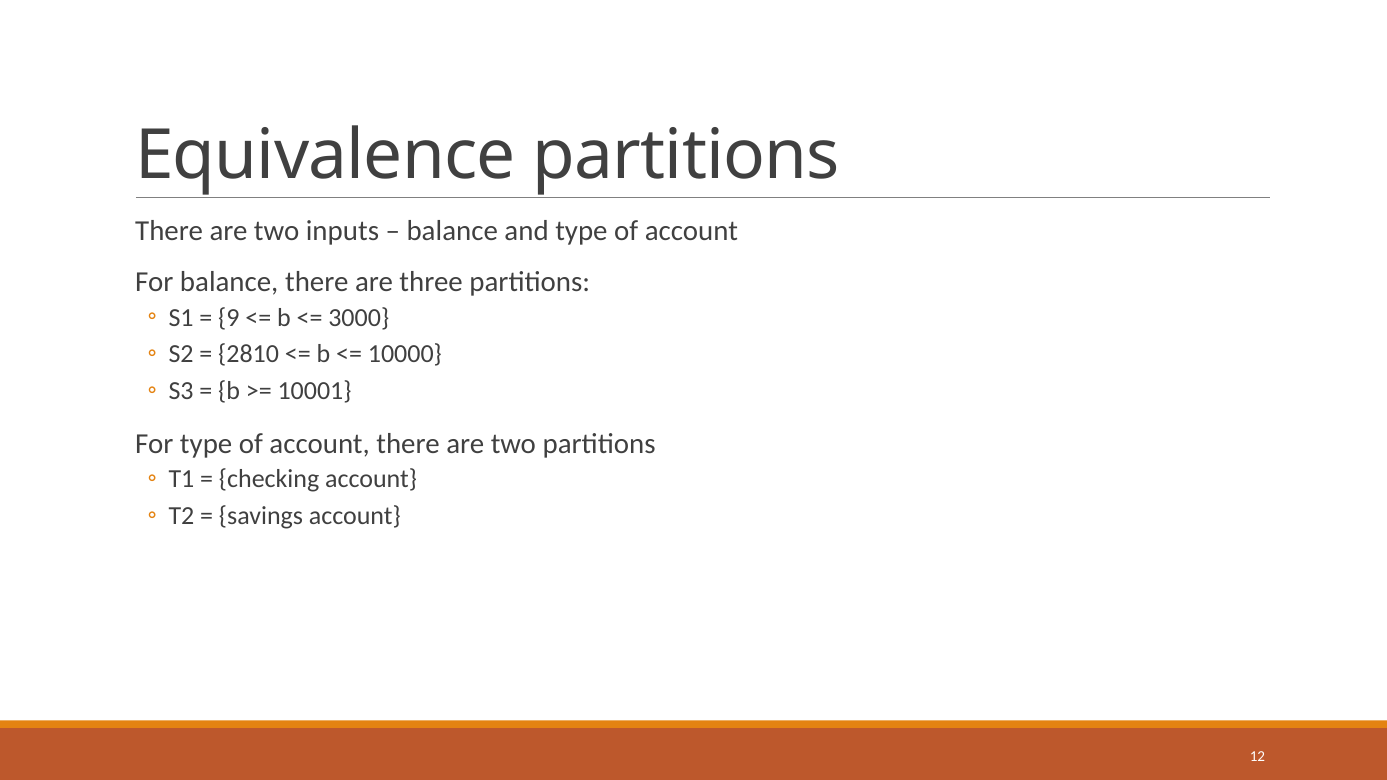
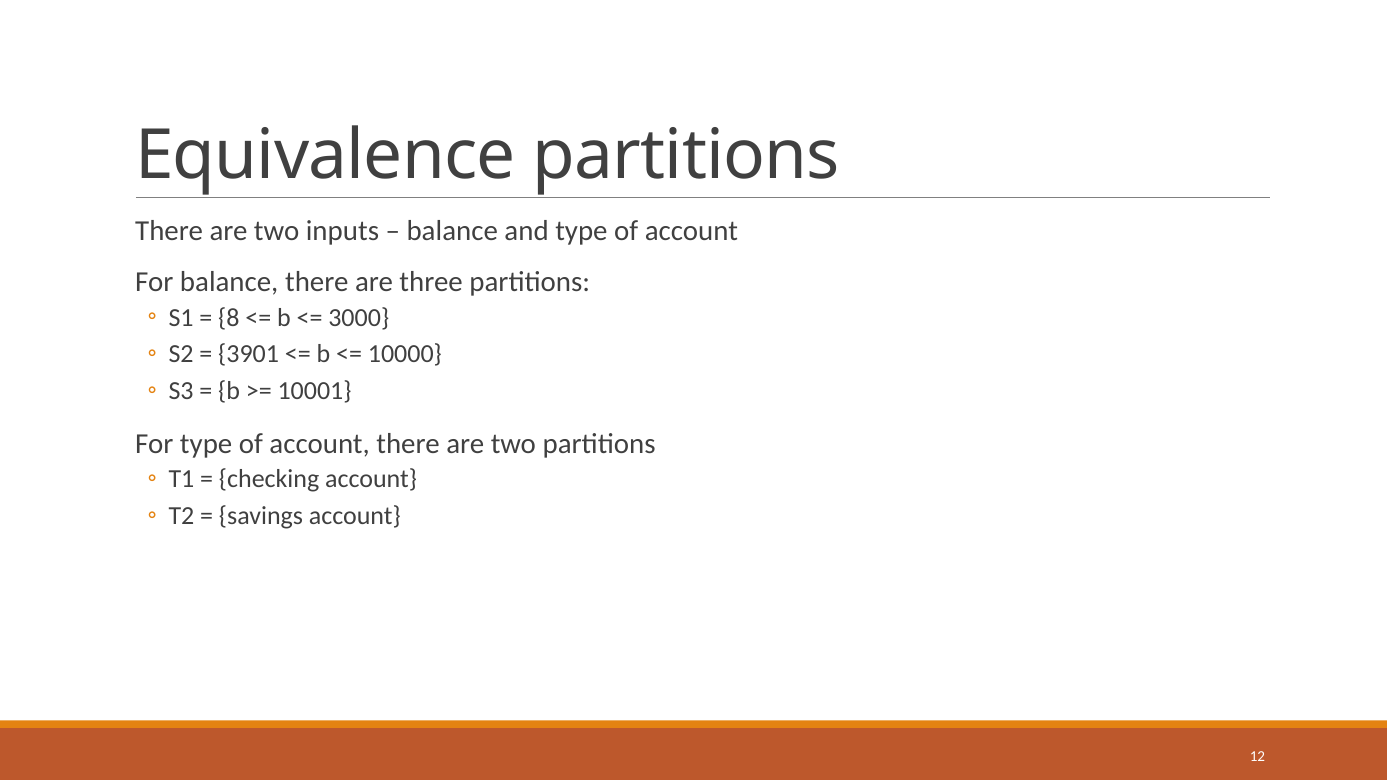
9: 9 -> 8 (229, 318)
2810: 2810 -> 3901 (249, 354)
